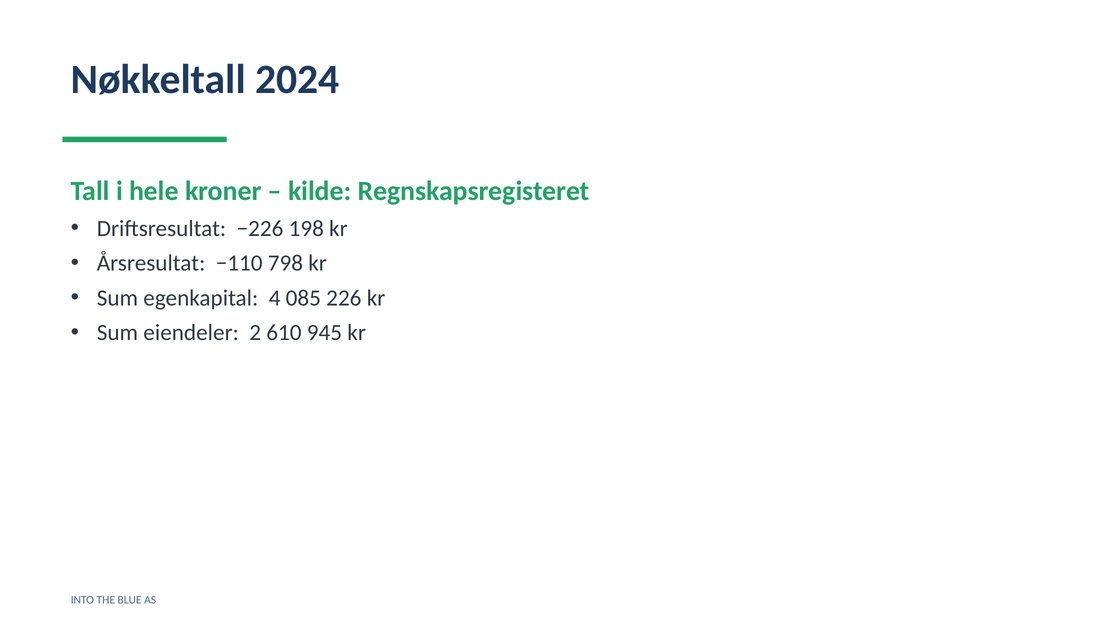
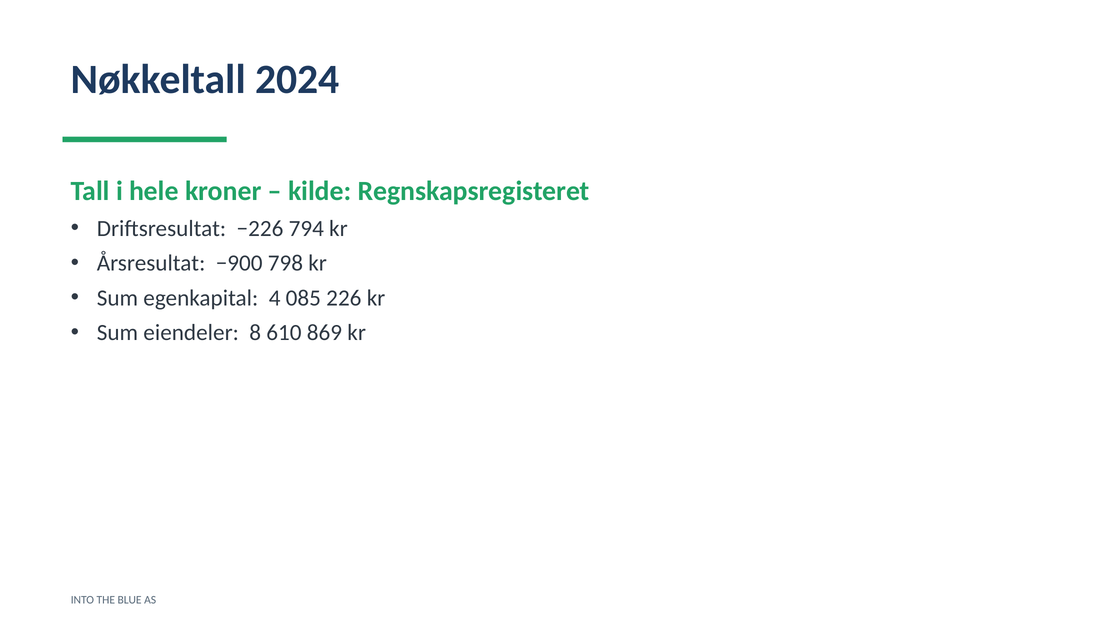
198: 198 -> 794 (306, 229)
−110: −110 -> −900 (239, 263)
2: 2 -> 8 (255, 333)
945: 945 -> 869 (324, 333)
